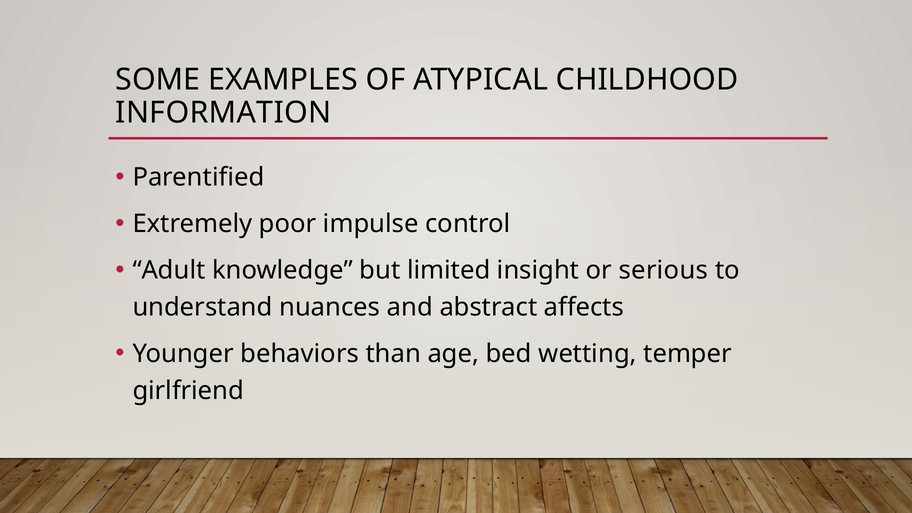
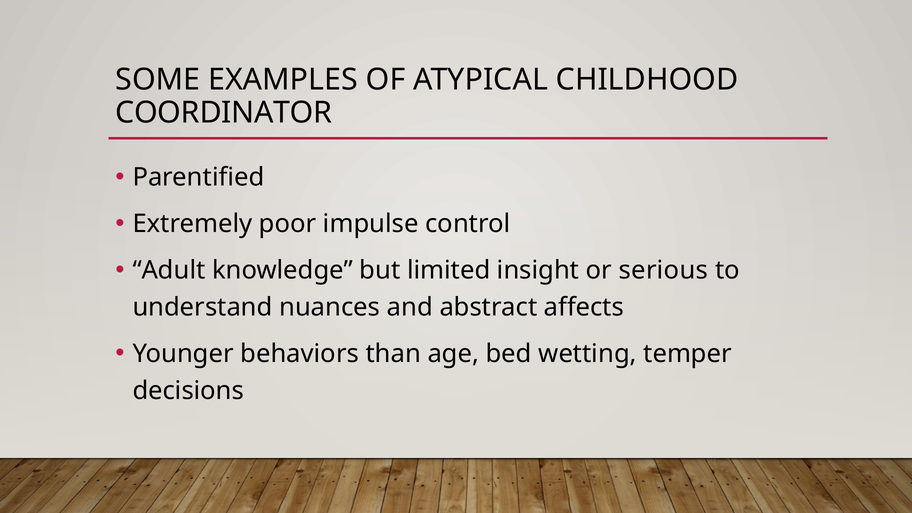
INFORMATION: INFORMATION -> COORDINATOR (224, 113)
girlfriend: girlfriend -> decisions (188, 391)
